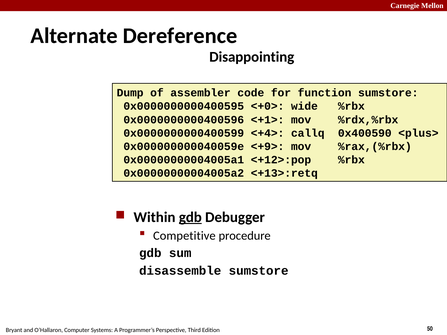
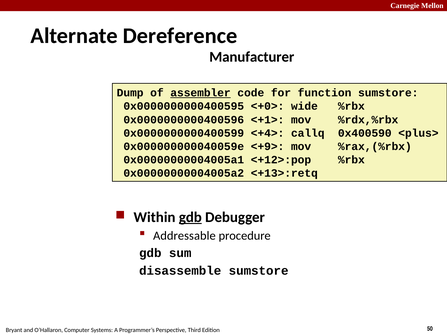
Disappointing: Disappointing -> Manufacturer (252, 57)
assembler underline: none -> present (201, 93)
Competitive: Competitive -> Addressable (184, 236)
